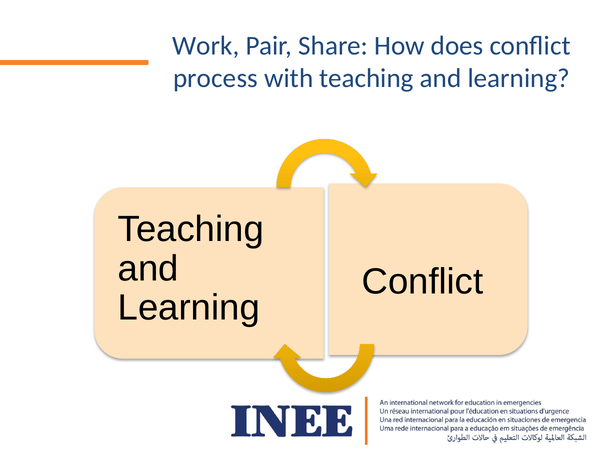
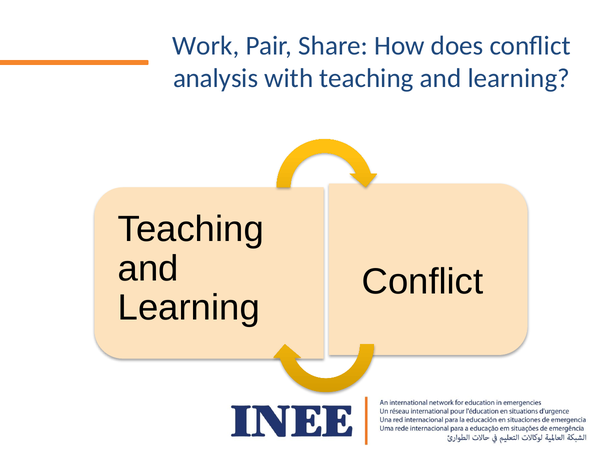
process: process -> analysis (216, 78)
